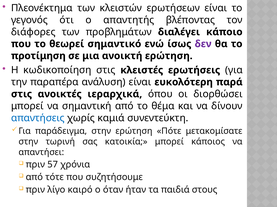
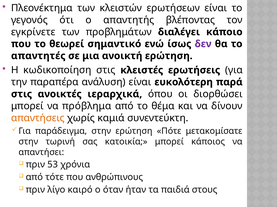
διάφορες: διάφορες -> εγκρίνετε (33, 32)
προτίμηση: προτίμηση -> απαντητές (38, 56)
σημαντική: σημαντική -> πρόβλημα (87, 106)
απαντήσεις colour: blue -> orange (38, 118)
57: 57 -> 53 (53, 165)
συζητήσουμε: συζητήσουμε -> ανθρώπινους (114, 178)
